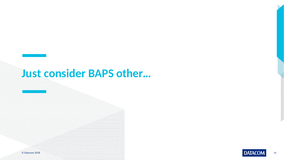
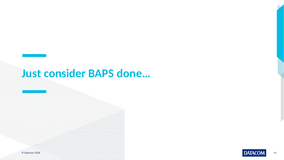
other…: other… -> done… (134, 73)
